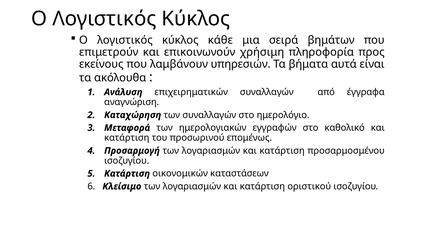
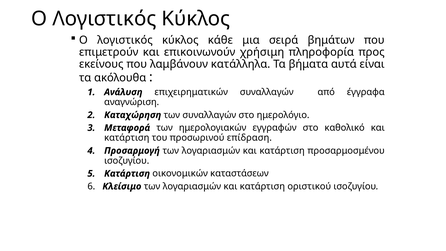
υπηρεσιών: υπηρεσιών -> κατάλληλα (241, 64)
επομένως: επομένως -> επίδραση (249, 138)
